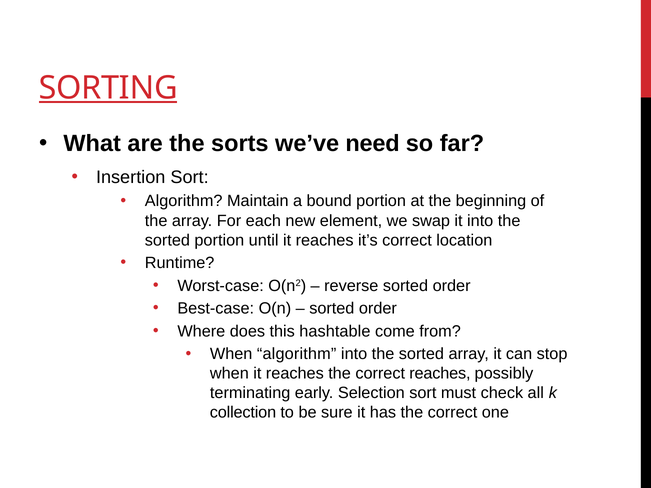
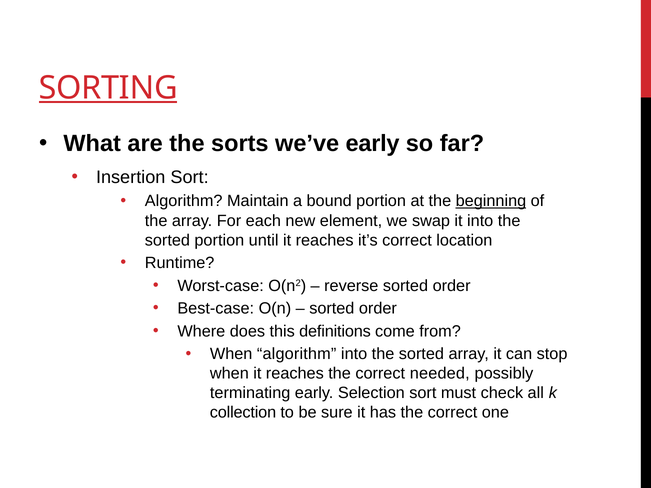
we’ve need: need -> early (373, 144)
beginning underline: none -> present (491, 201)
hashtable: hashtable -> definitions (335, 331)
correct reaches: reaches -> needed (440, 374)
